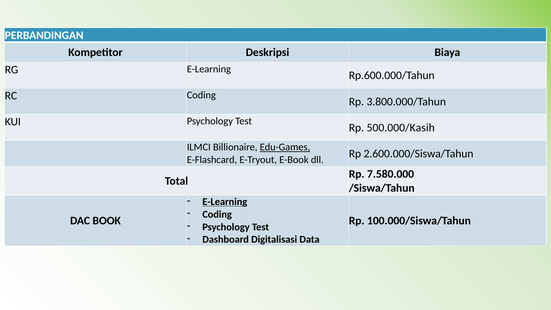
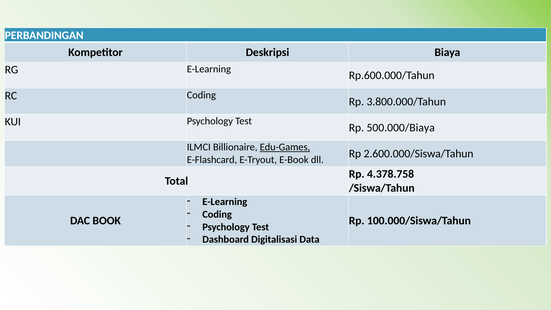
500.000/Kasih: 500.000/Kasih -> 500.000/Biaya (401, 128)
7.580.000: 7.580.000 -> 4.378.758 (391, 174)
E-Learning underline: present -> none (225, 202)
